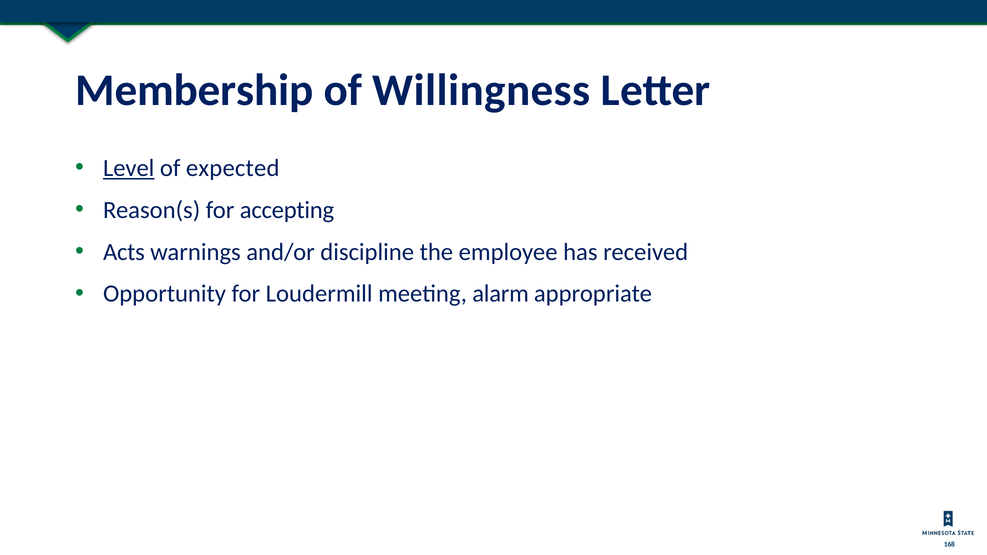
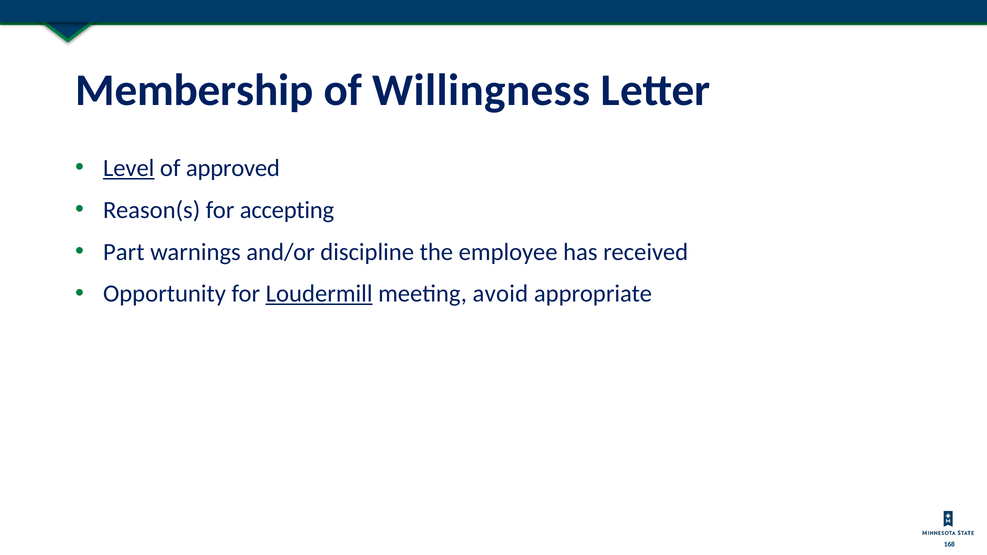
expected: expected -> approved (233, 168)
Acts: Acts -> Part (124, 252)
Loudermill underline: none -> present (319, 294)
alarm: alarm -> avoid (500, 294)
